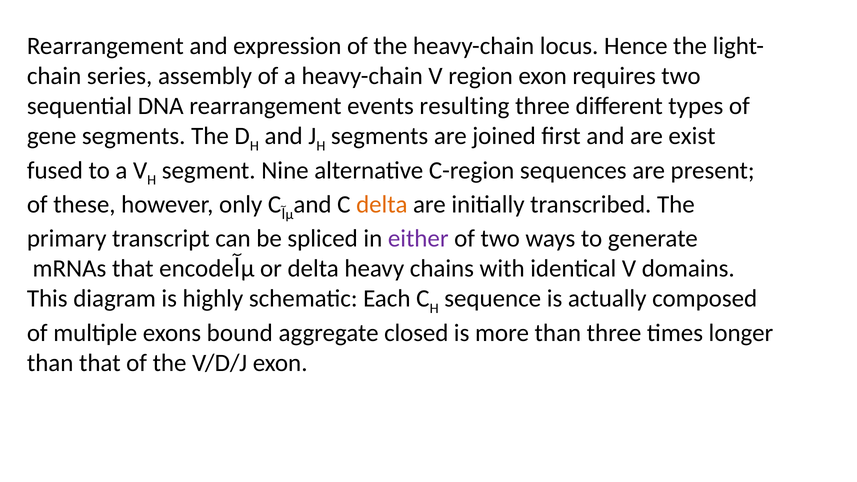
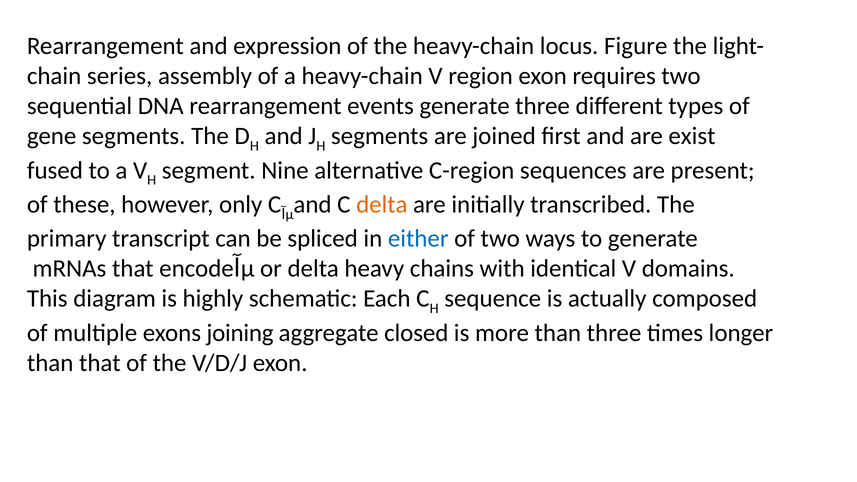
Hence: Hence -> Figure (636, 46)
events resulting: resulting -> generate (465, 106)
either colour: purple -> blue (418, 239)
bound: bound -> joining (240, 333)
